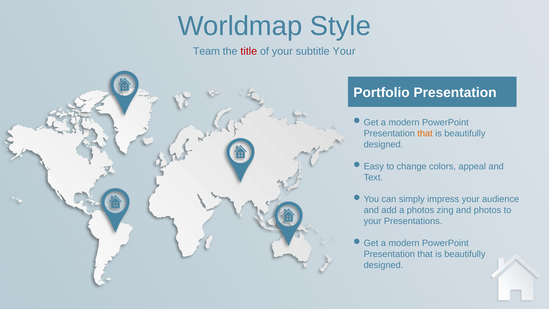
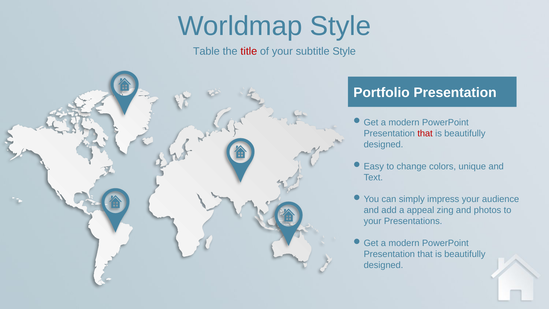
Team: Team -> Table (206, 51)
subtitle Your: Your -> Style (344, 51)
that colour: orange -> red (425, 133)
appeal: appeal -> unique (472, 166)
a photos: photos -> appeal (420, 210)
